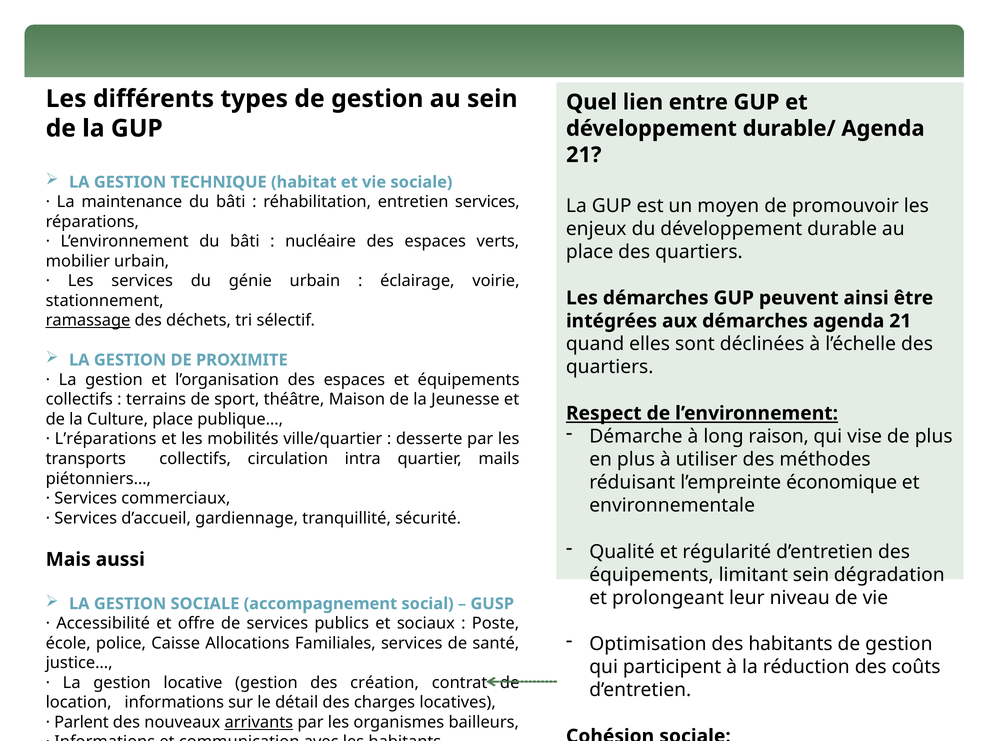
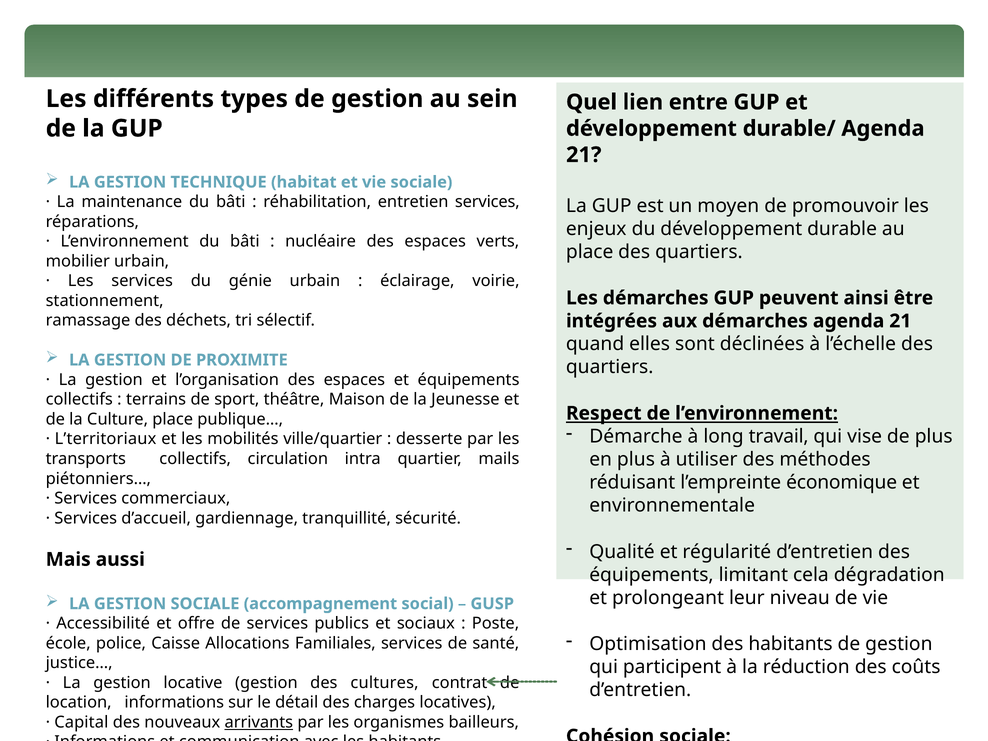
ramassage underline: present -> none (88, 320)
raison: raison -> travail (779, 436)
L’réparations: L’réparations -> L’territoriaux (106, 439)
limitant sein: sein -> cela (811, 575)
création: création -> cultures (385, 683)
Parlent: Parlent -> Capital (81, 722)
